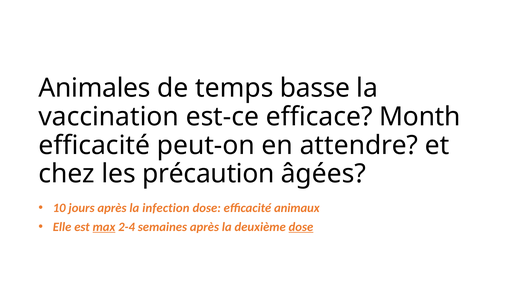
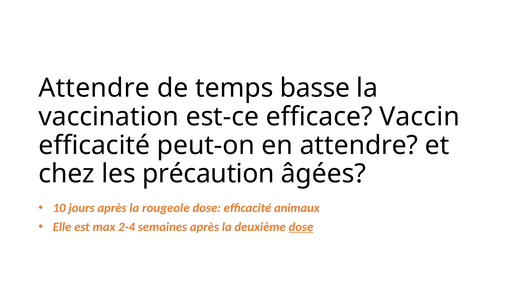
Animales: Animales -> Attendre (94, 88)
Month: Month -> Vaccin (420, 117)
infection: infection -> rougeole (166, 208)
max underline: present -> none (104, 227)
